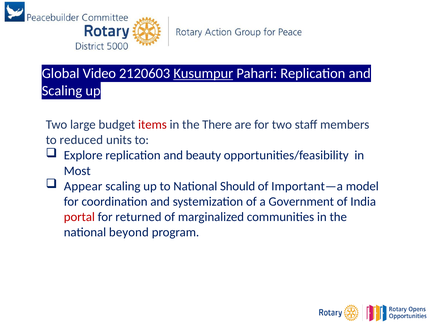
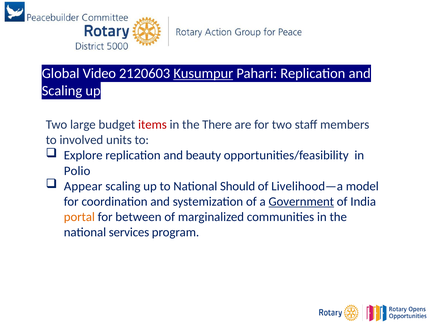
reduced: reduced -> involved (81, 140)
Most: Most -> Polio (77, 171)
Important—a: Important—a -> Livelihood—a (307, 186)
Government underline: none -> present (301, 201)
portal colour: red -> orange (79, 217)
returned: returned -> between (138, 217)
beyond: beyond -> services (129, 232)
